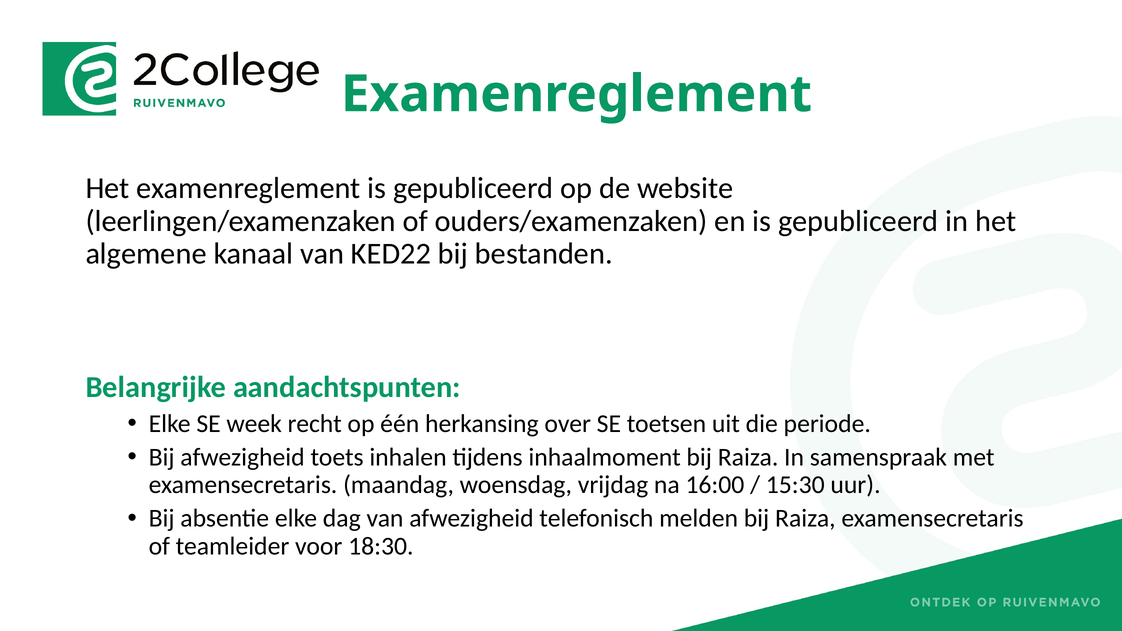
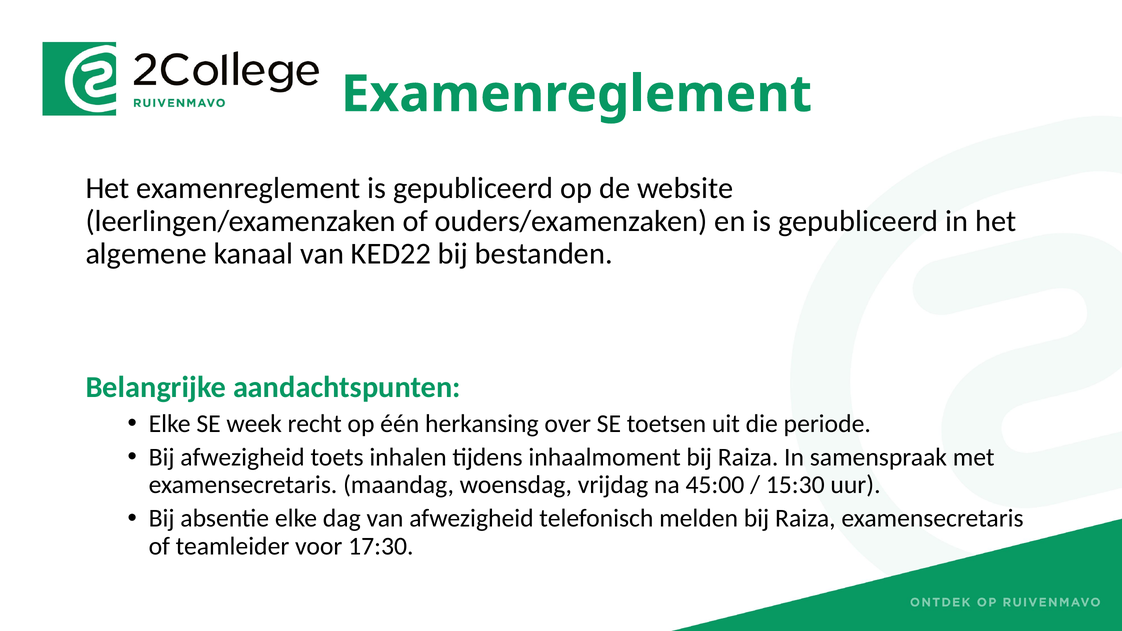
16:00: 16:00 -> 45:00 (715, 485)
18:30: 18:30 -> 17:30 (381, 546)
